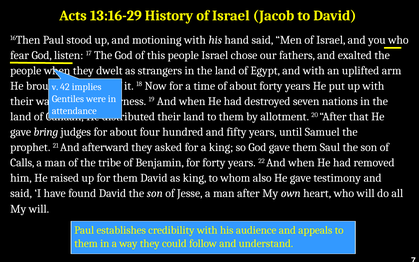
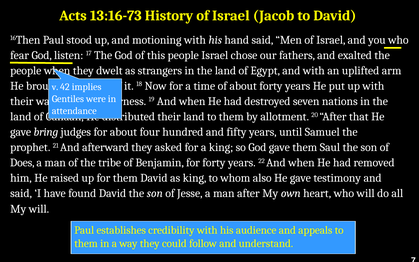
13:16-29: 13:16-29 -> 13:16-73 (116, 16)
Calls: Calls -> Does (22, 163)
